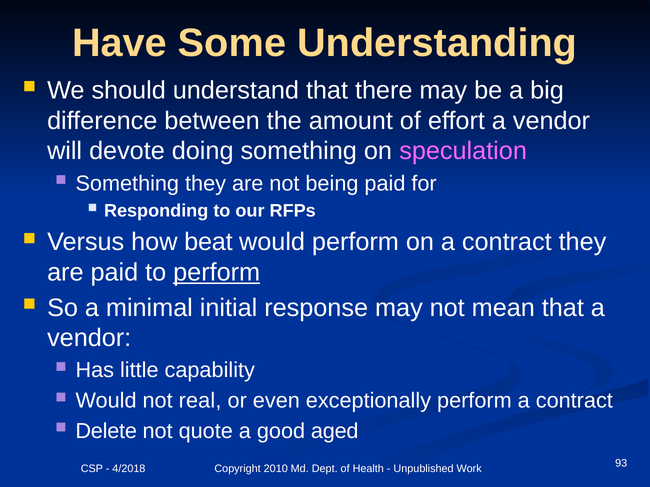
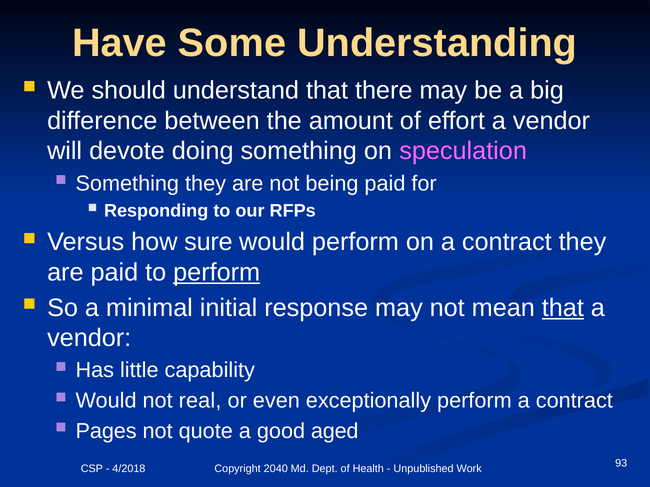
beat: beat -> sure (208, 242)
that underline: none -> present (563, 308)
Delete: Delete -> Pages (106, 431)
2010: 2010 -> 2040 (276, 469)
